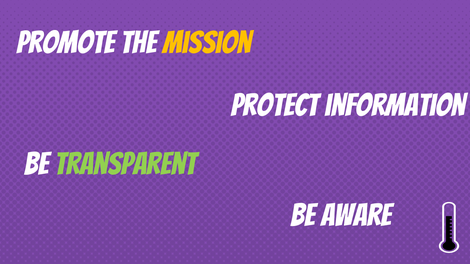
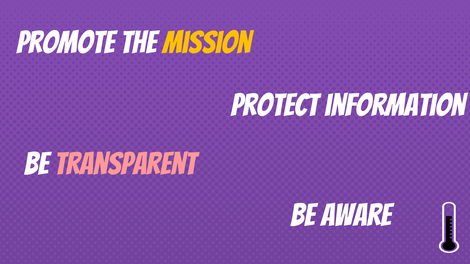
transparent colour: light green -> pink (125, 165)
